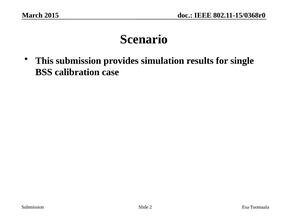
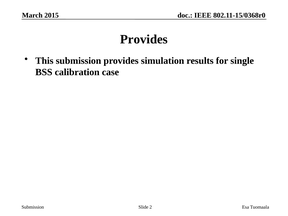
Scenario: Scenario -> Provides (144, 39)
